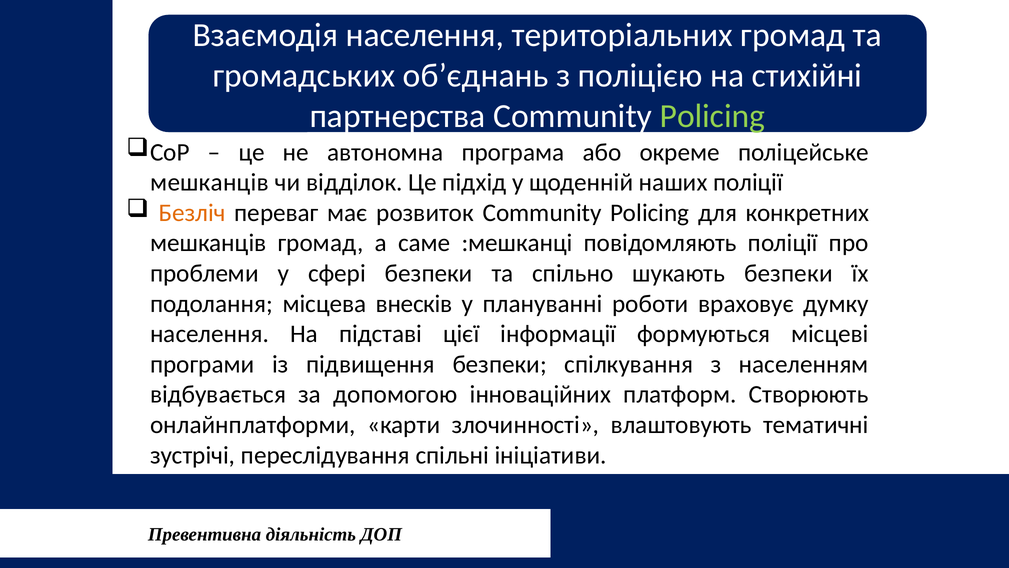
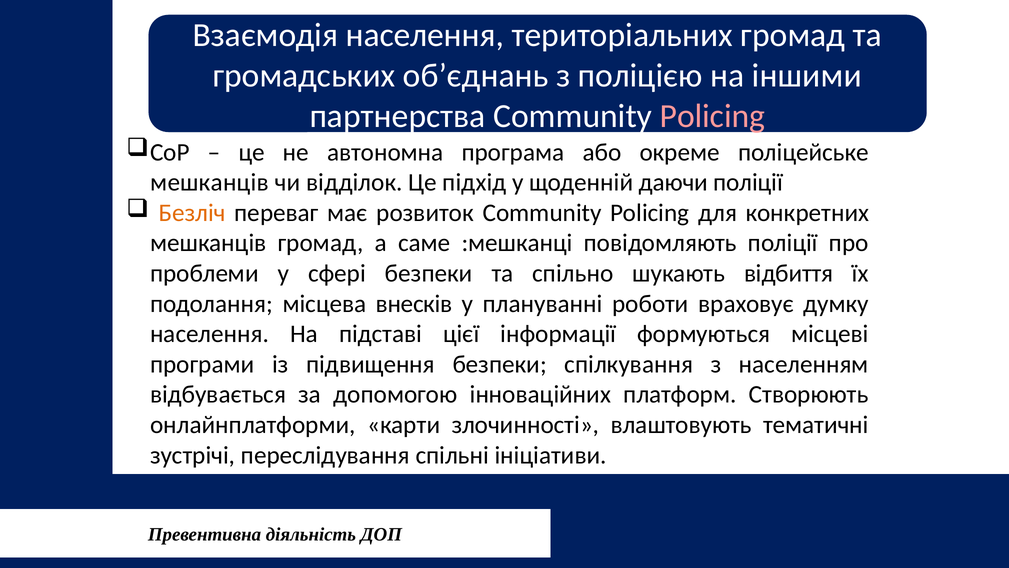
стихійні: стихійні -> іншими (807, 76)
Policing colour: light green -> pink (712, 116)
наших: наших -> даючи (673, 182)
шукають безпеки: безпеки -> відбиття (789, 273)
